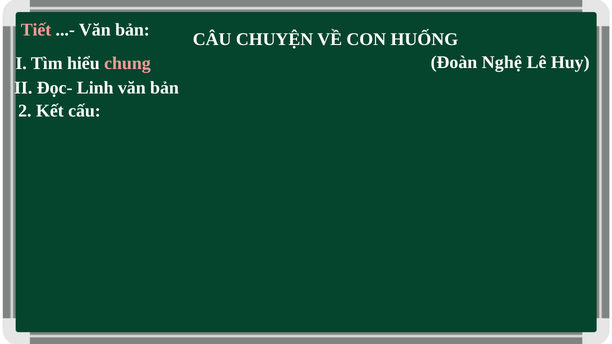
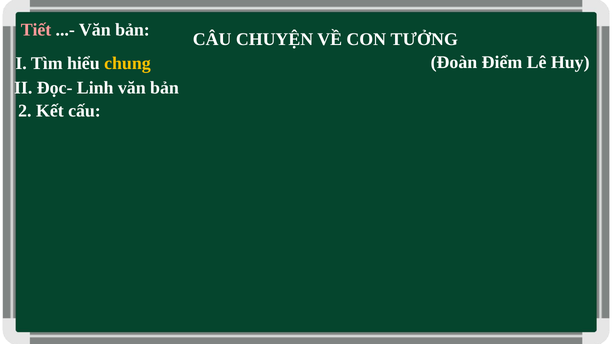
HUỐNG: HUỐNG -> TƯỞNG (424, 39)
Nghệ: Nghệ -> Điểm (502, 62)
chung colour: pink -> yellow (127, 63)
